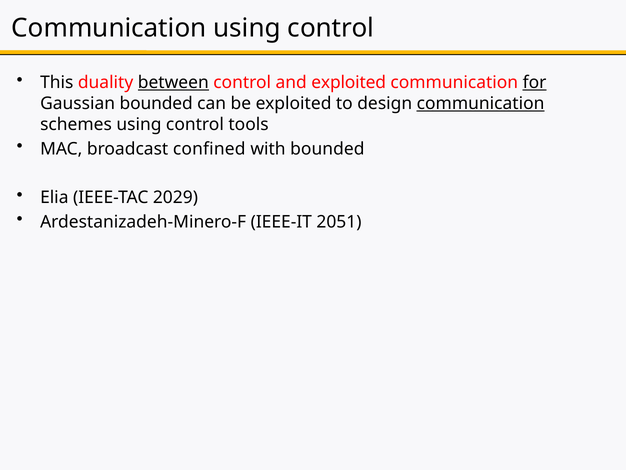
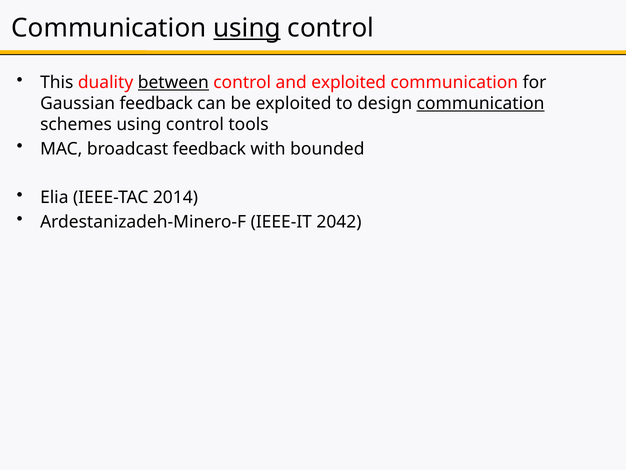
using underline: none -> present (247, 28)
for underline: present -> none (535, 83)
Gaussian bounded: bounded -> feedback (156, 103)
broadcast confined: confined -> feedback (209, 149)
2029: 2029 -> 2014 (175, 197)
2051: 2051 -> 2042 (339, 222)
